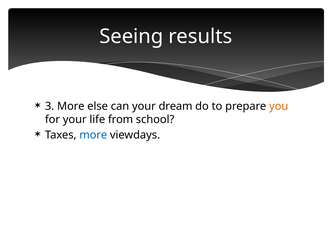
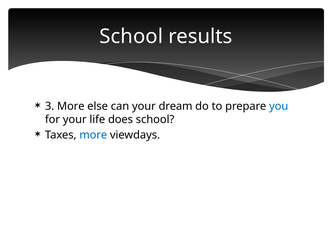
Seeing: Seeing -> School (131, 36)
you colour: orange -> blue (279, 106)
from: from -> does (121, 120)
